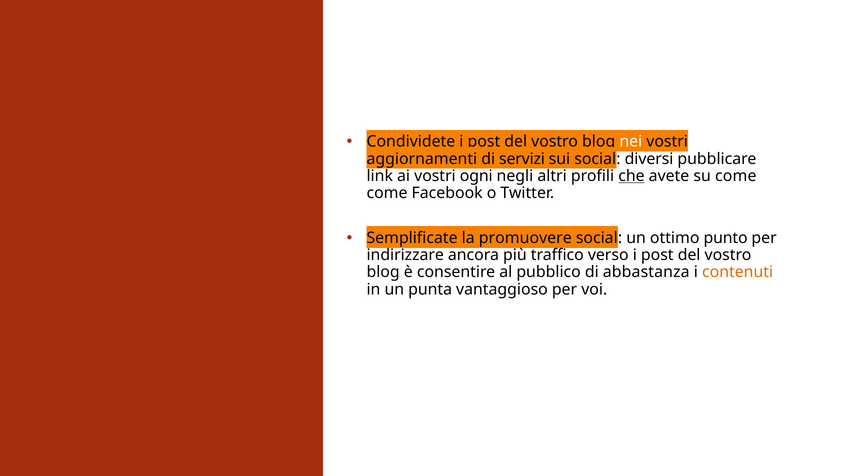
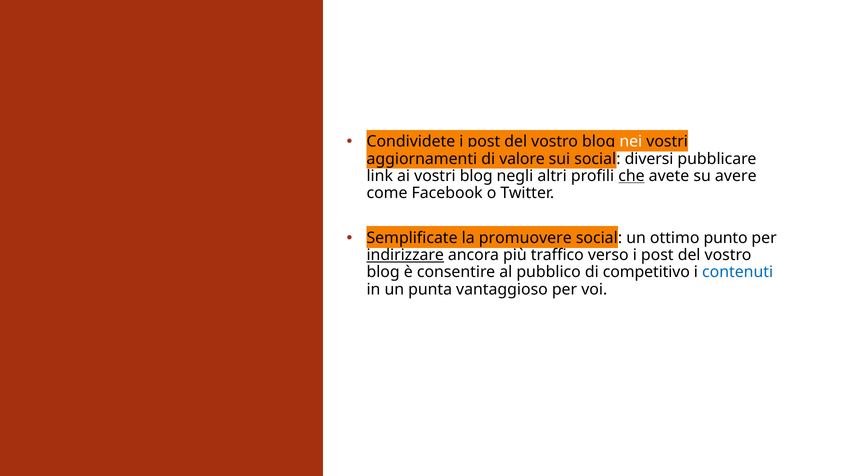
servizi: servizi -> valore (522, 159)
vostri ogni: ogni -> blog (476, 176)
su come: come -> avere (736, 176)
indirizzare underline: none -> present (405, 255)
abbastanza: abbastanza -> competitivo (646, 272)
contenuti colour: orange -> blue (738, 272)
